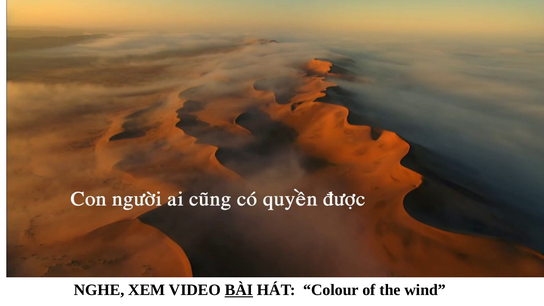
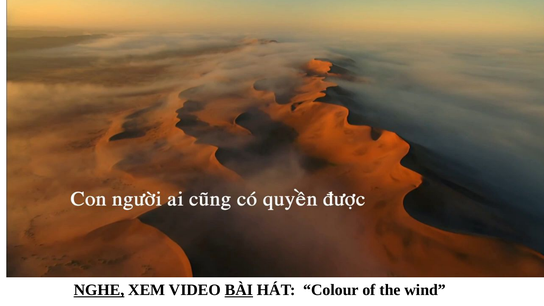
NGHE underline: none -> present (99, 290)
